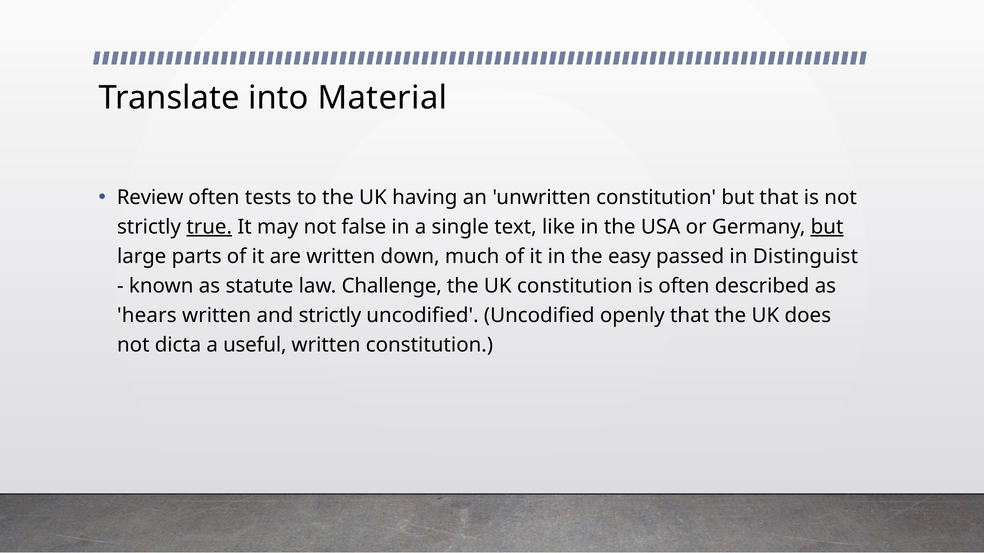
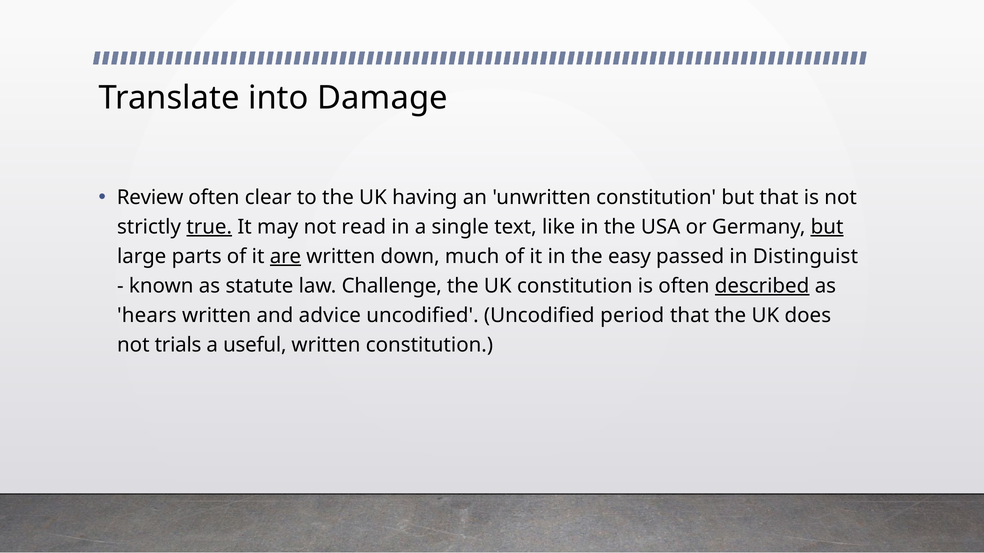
Material: Material -> Damage (383, 98)
tests: tests -> clear (268, 198)
false: false -> read (364, 227)
are underline: none -> present (285, 257)
described underline: none -> present (762, 286)
and strictly: strictly -> advice (330, 316)
openly: openly -> period (632, 316)
dicta: dicta -> trials (178, 345)
